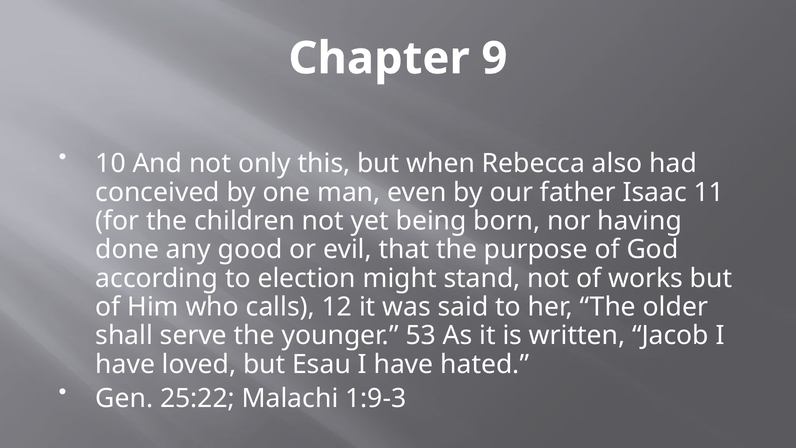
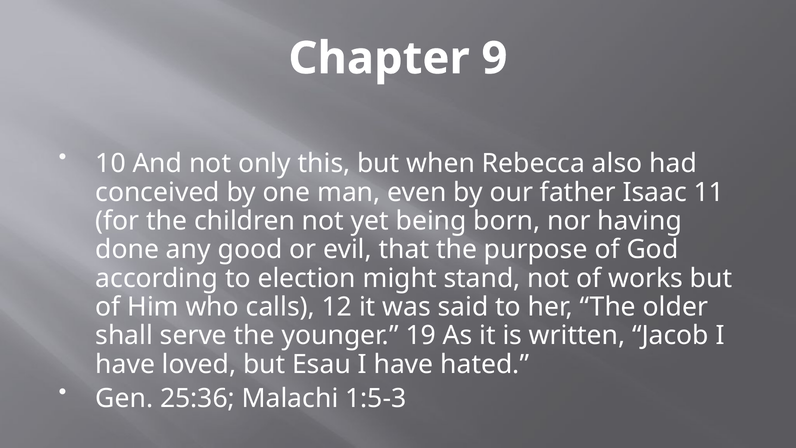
53: 53 -> 19 (421, 335)
25:22: 25:22 -> 25:36 (197, 398)
1:9-3: 1:9-3 -> 1:5-3 (376, 398)
